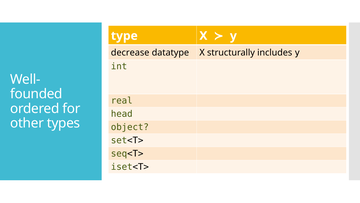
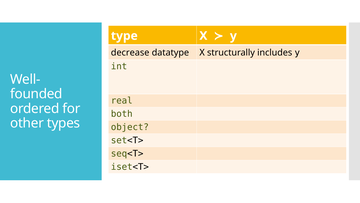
head: head -> both (122, 114)
